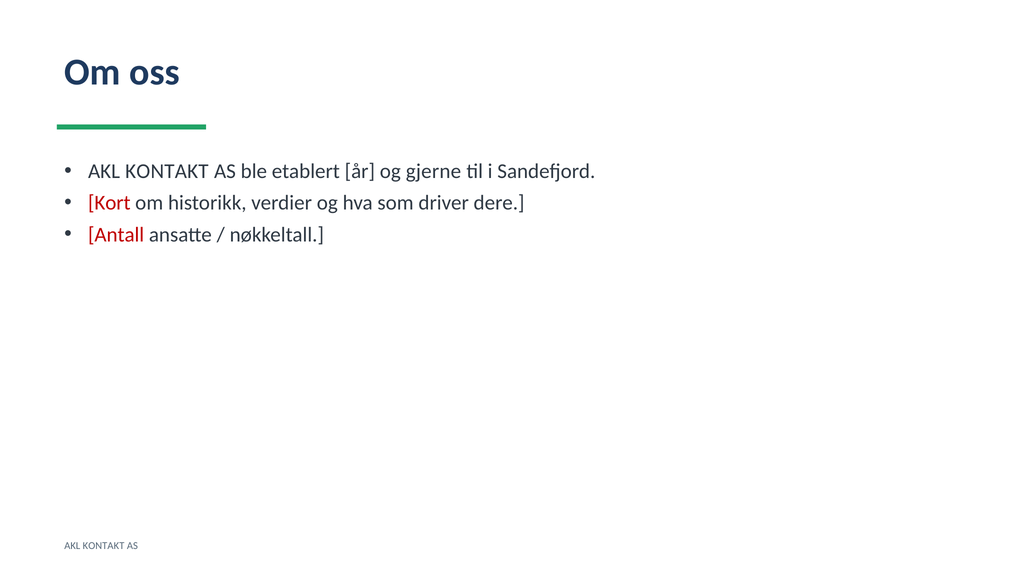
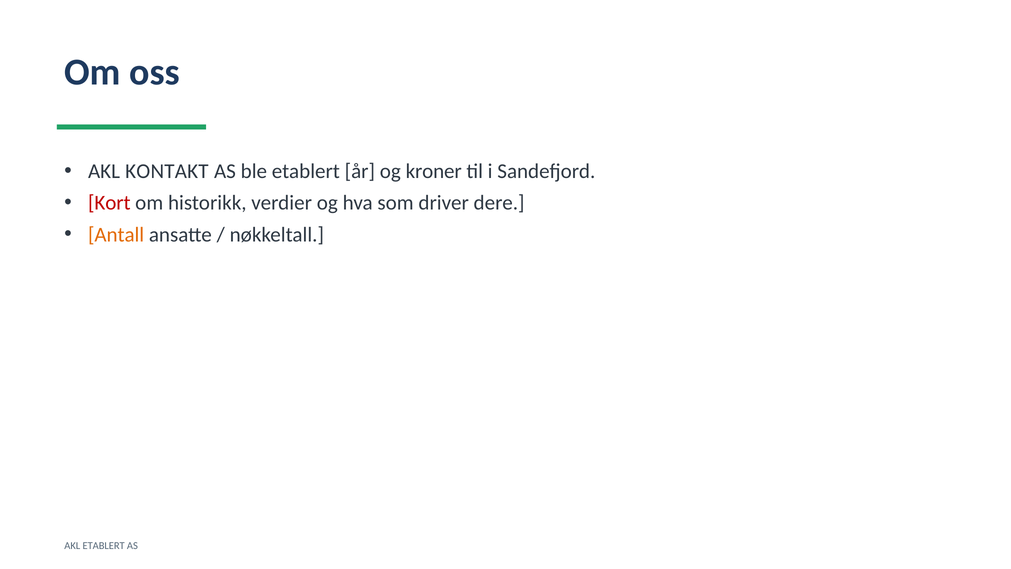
gjerne: gjerne -> kroner (434, 171)
Antall colour: red -> orange (116, 234)
KONTAKT: KONTAKT -> ETABLERT (104, 546)
